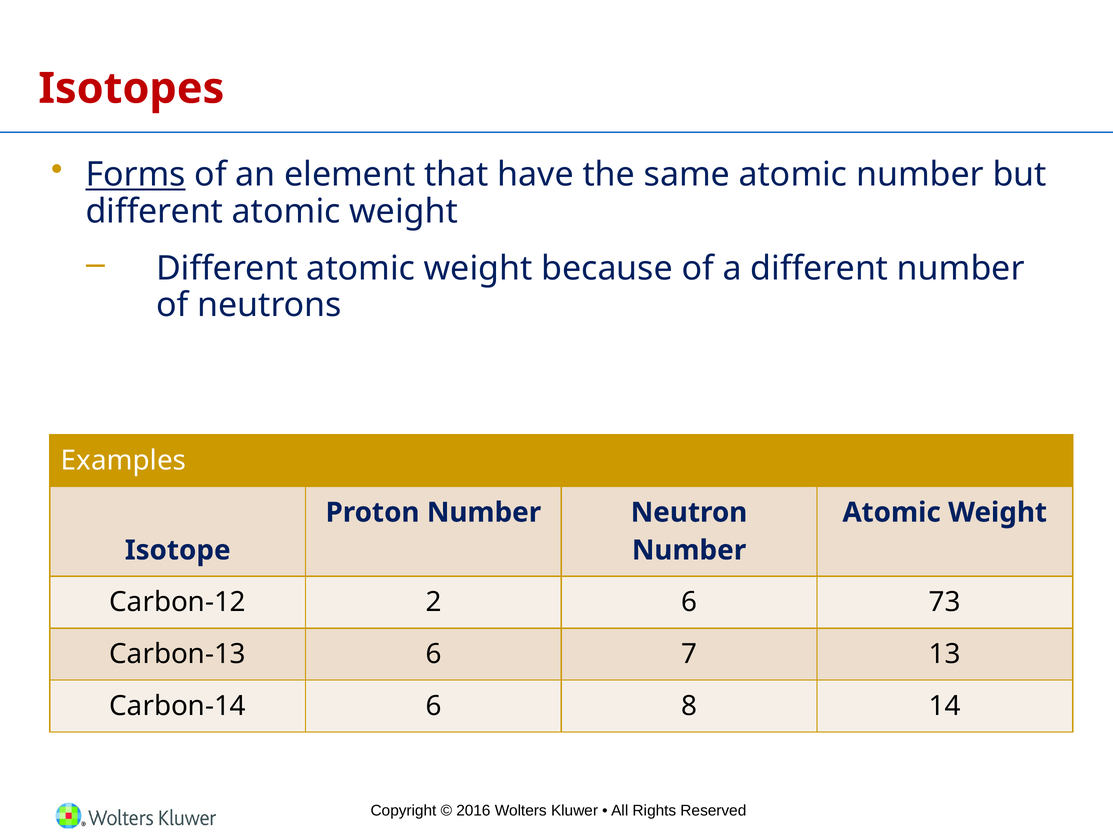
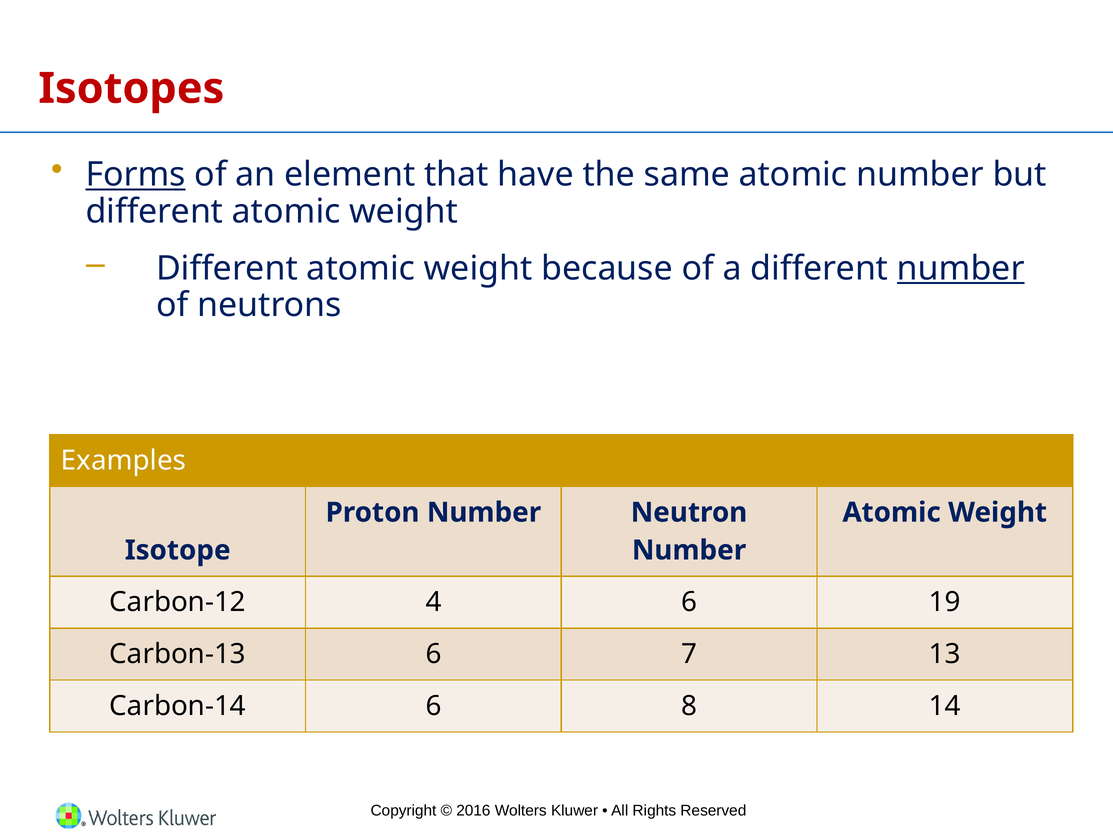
number underline: none -> present (961, 269)
2: 2 -> 4 (433, 603)
73: 73 -> 19 (945, 603)
